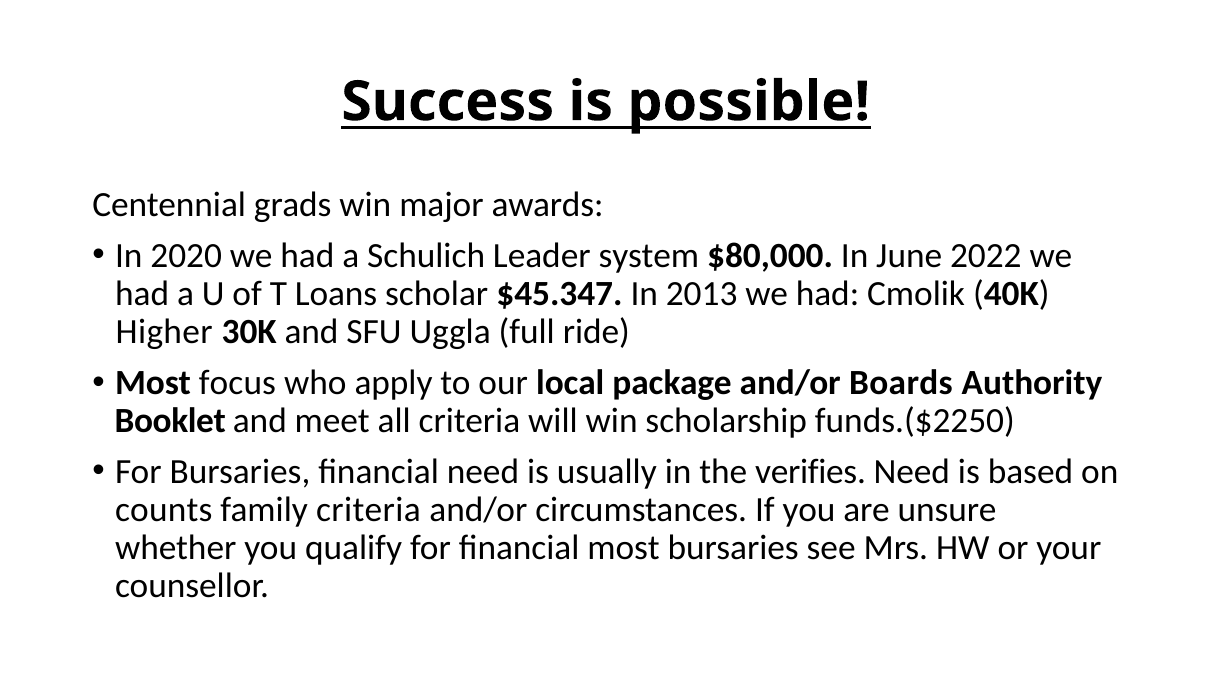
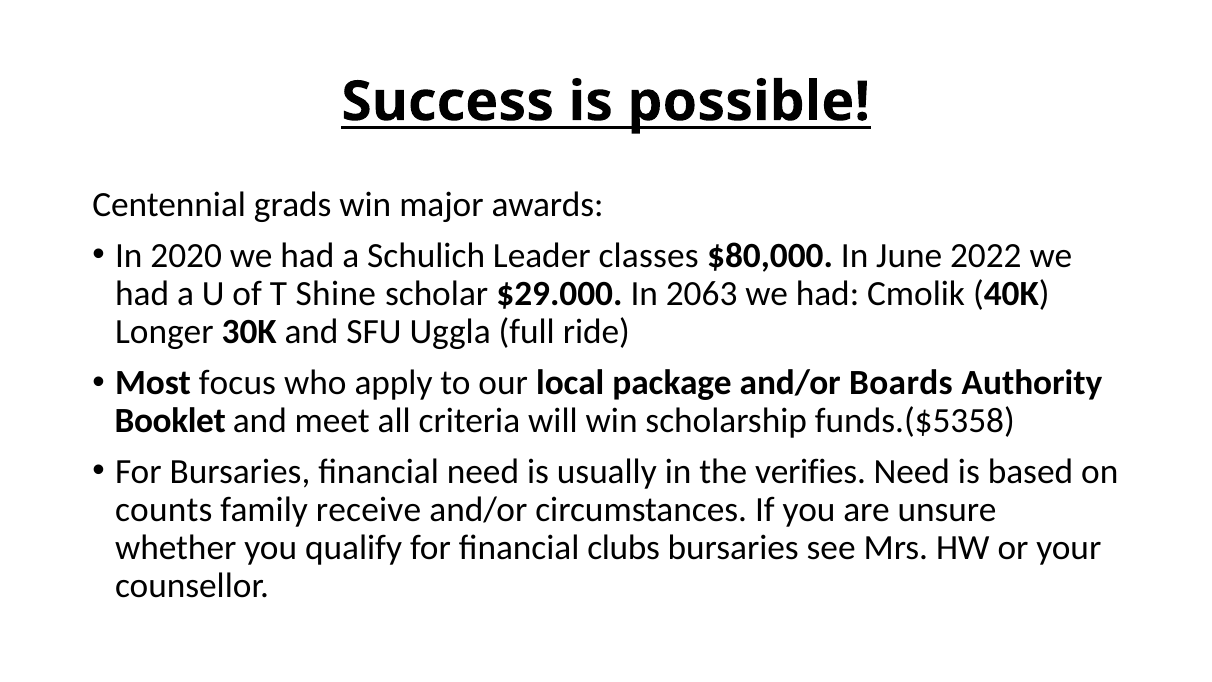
system: system -> classes (649, 256)
Loans: Loans -> Shine (336, 294)
$45.347: $45.347 -> $29.000 (559, 294)
2013: 2013 -> 2063 (702, 294)
Higher: Higher -> Longer (164, 332)
funds.($2250: funds.($2250 -> funds.($5358 (915, 421)
family criteria: criteria -> receive (369, 510)
financial most: most -> clubs (624, 548)
